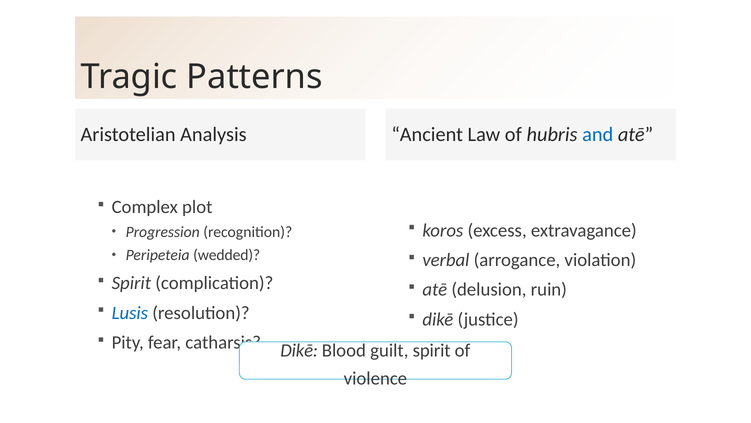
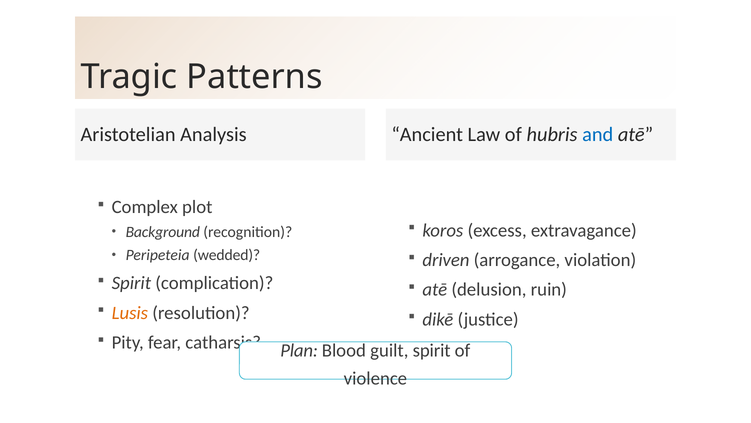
Progression: Progression -> Background (163, 232)
verbal: verbal -> driven (446, 260)
Lusis colour: blue -> orange (130, 313)
Dikē: Dikē -> Plan (299, 350)
